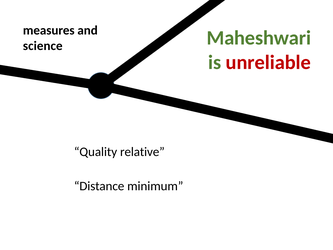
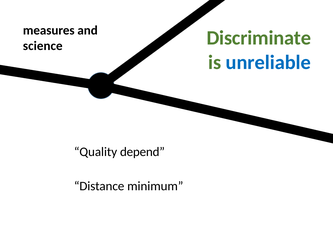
Maheshwari: Maheshwari -> Discriminate (259, 38)
unreliable colour: red -> blue (268, 62)
relative: relative -> depend (142, 152)
